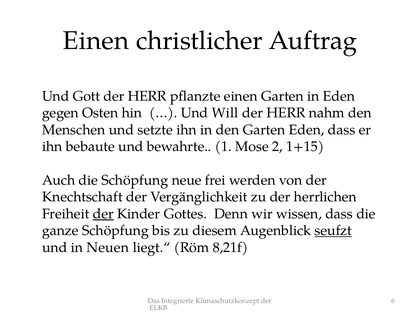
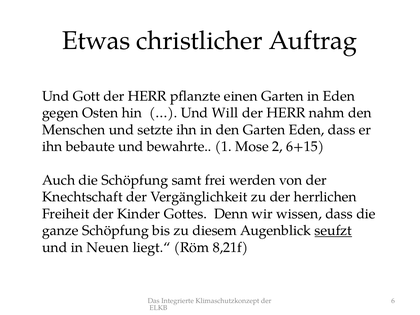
Einen: Einen -> Etwas (96, 41)
1+15: 1+15 -> 6+15 (305, 147)
neue: neue -> samt (187, 180)
der underline: present -> none (103, 214)
